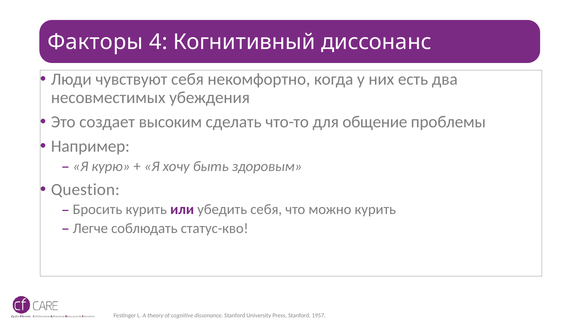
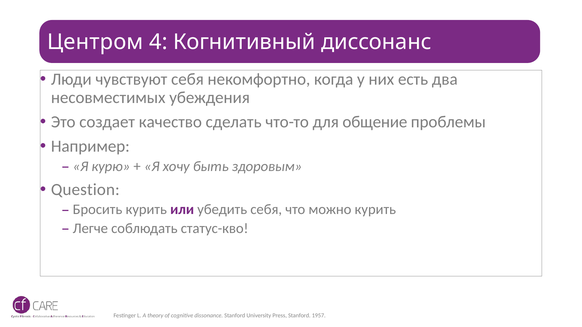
Факторы: Факторы -> Центром (95, 42)
высоким: высоким -> качество (170, 122)
